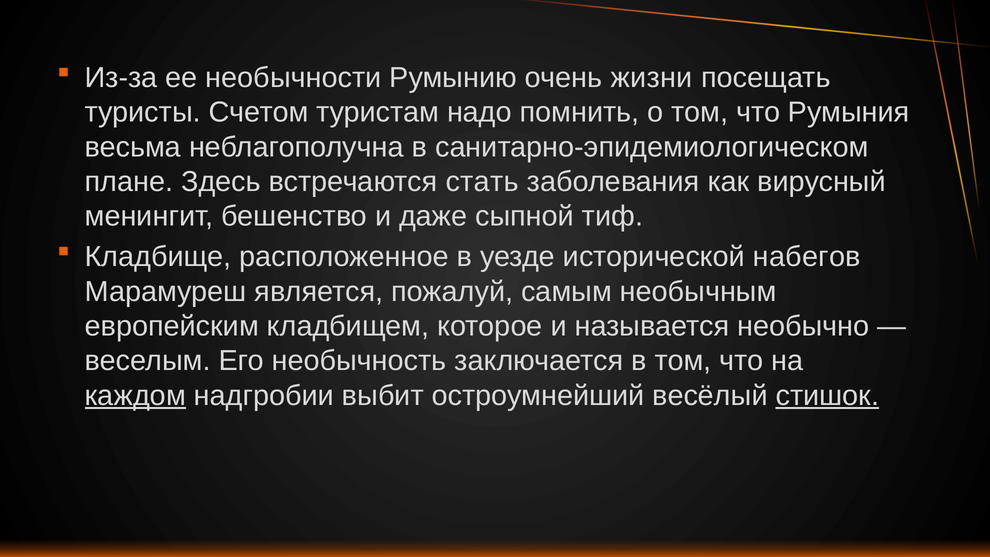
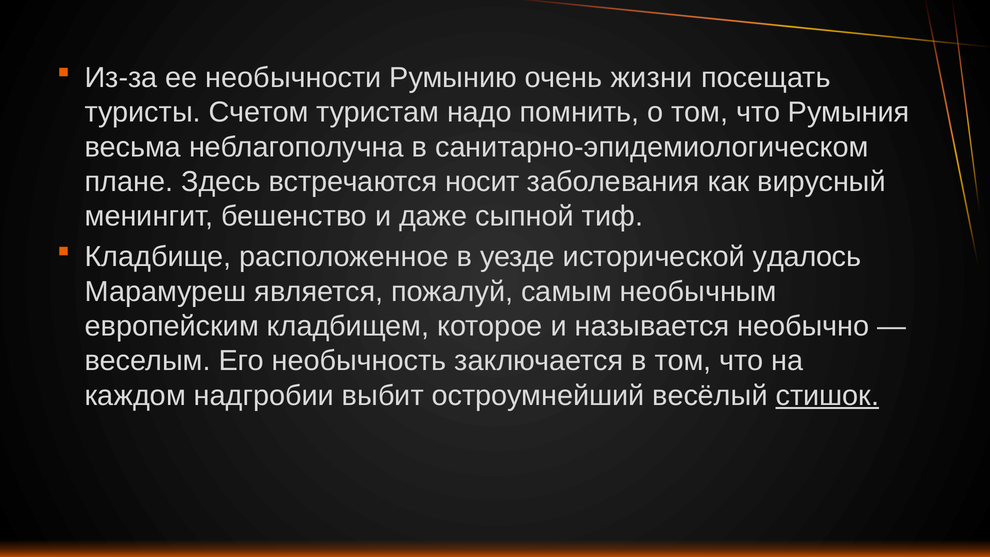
стать: стать -> носит (482, 182)
набегов: набегов -> удалось (807, 257)
каждом underline: present -> none (135, 396)
